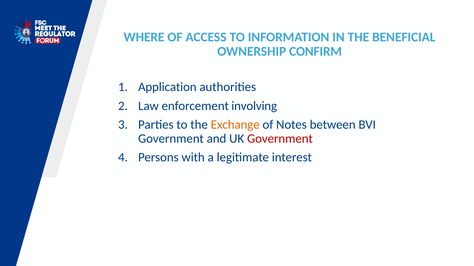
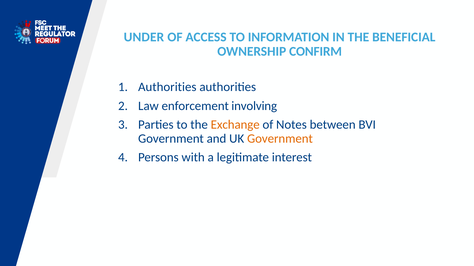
WHERE: WHERE -> UNDER (144, 37)
Application: Application -> Authorities (167, 87)
Government colour: red -> orange (280, 139)
